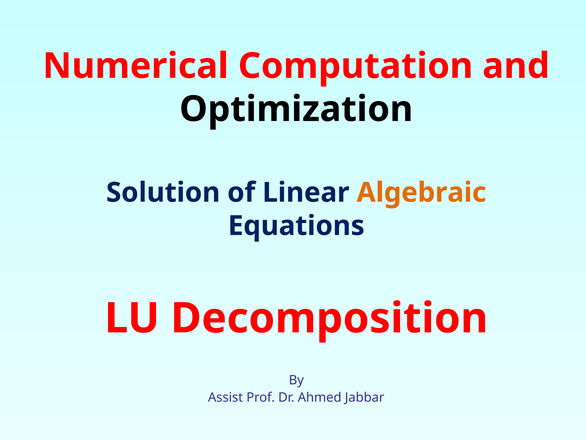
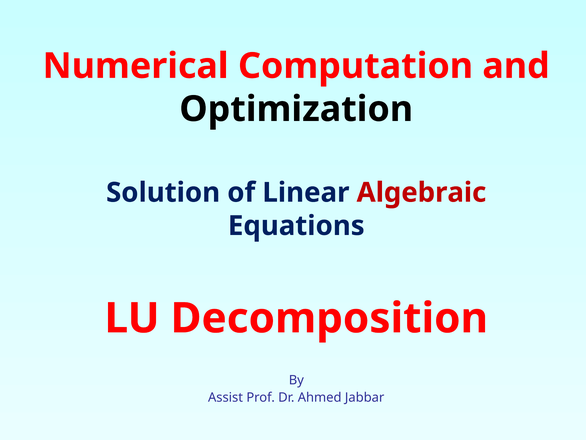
Algebraic colour: orange -> red (421, 192)
